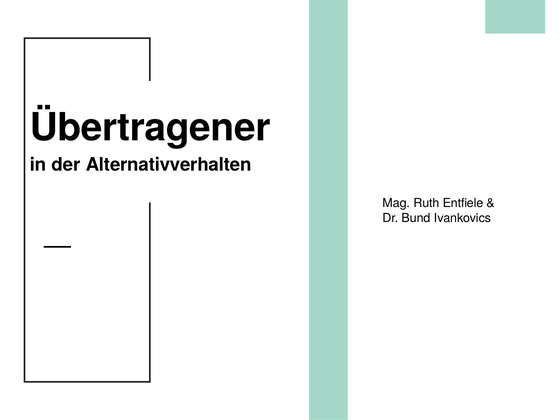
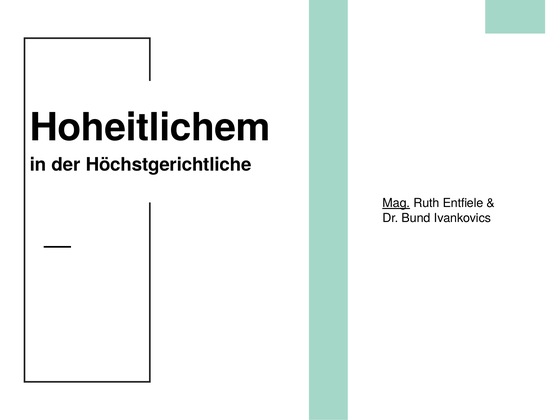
Übertragener: Übertragener -> Hoheitlichem (150, 128)
Alternativverhalten: Alternativverhalten -> Höchstgerichtliche (169, 165)
Mag underline: none -> present (396, 203)
